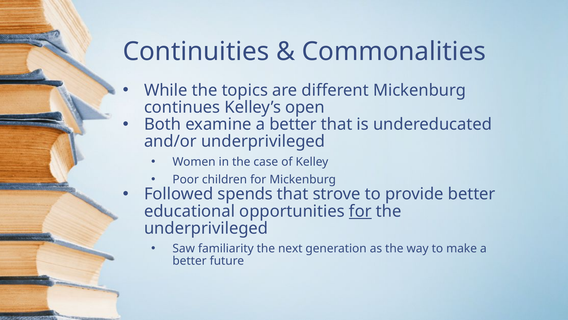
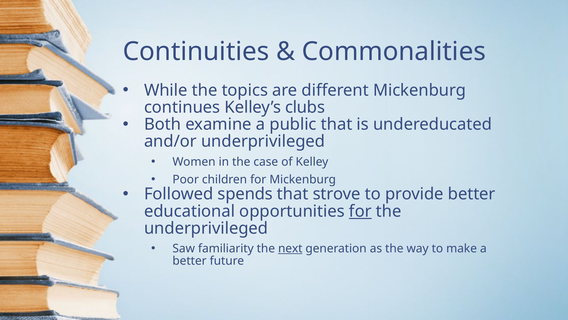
open: open -> clubs (305, 107)
examine a better: better -> public (293, 124)
next underline: none -> present (290, 248)
